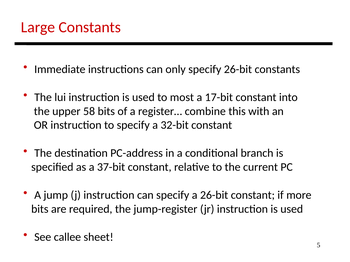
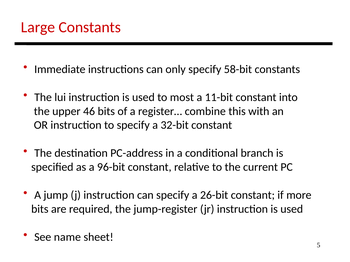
specify 26-bit: 26-bit -> 58-bit (238, 69)
17-bit: 17-bit -> 11-bit (219, 97)
58: 58 -> 46 (89, 111)
37-bit: 37-bit -> 96-bit (111, 167)
callee: callee -> name (67, 237)
